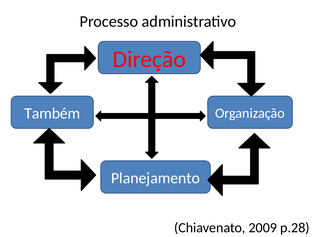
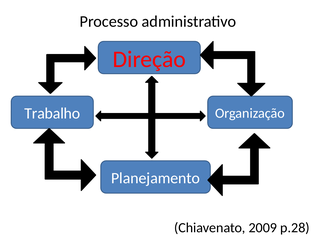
Também: Também -> Trabalho (52, 113)
